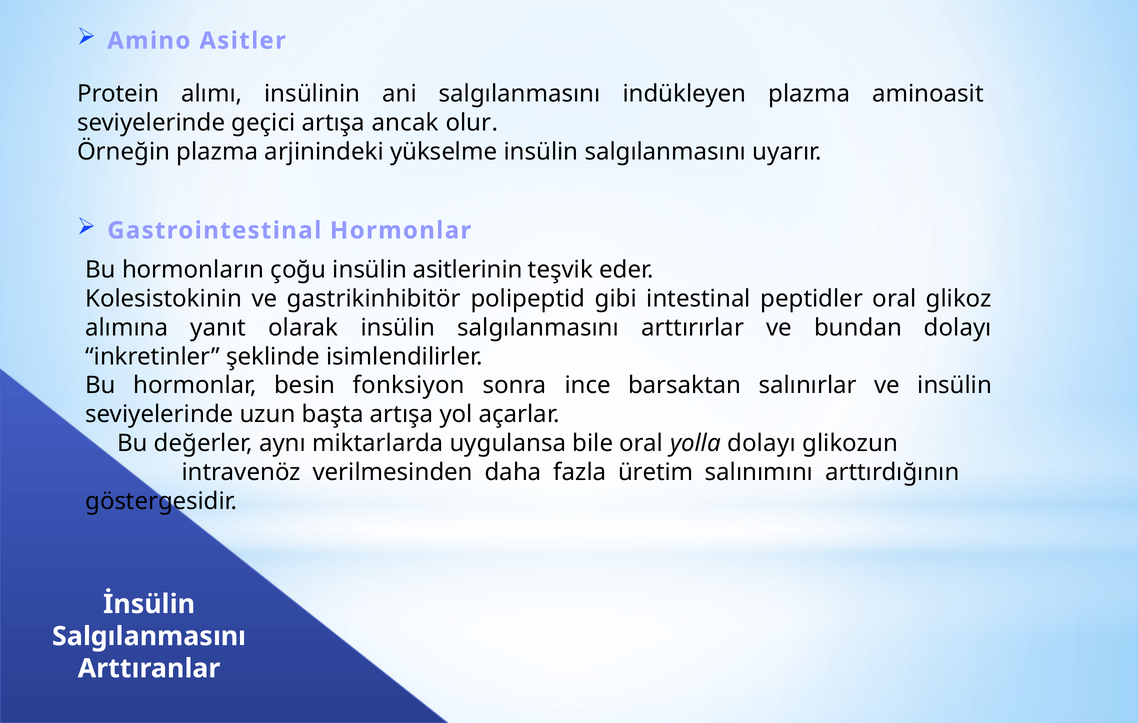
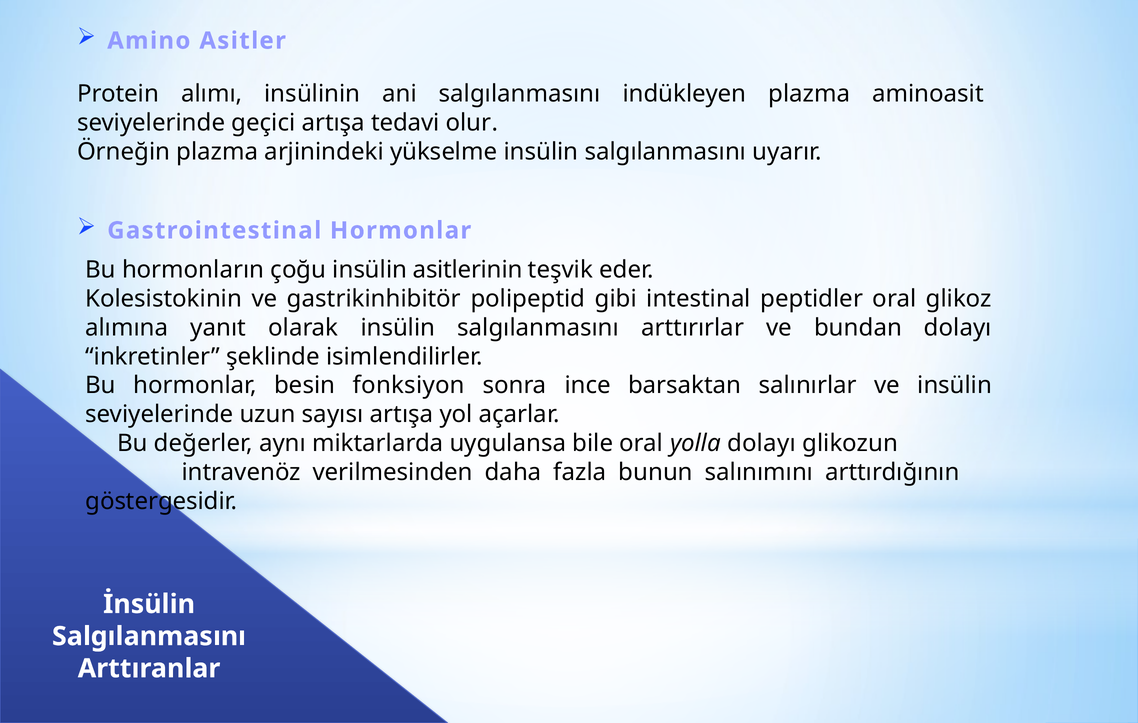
ancak: ancak -> tedavi (405, 123)
başta: başta -> sayısı (333, 414)
üretim: üretim -> bunun (656, 472)
